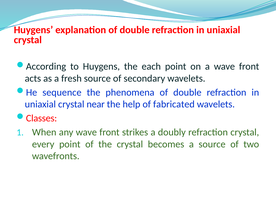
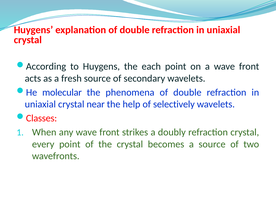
sequence: sequence -> molecular (62, 92)
fabricated: fabricated -> selectively (174, 104)
